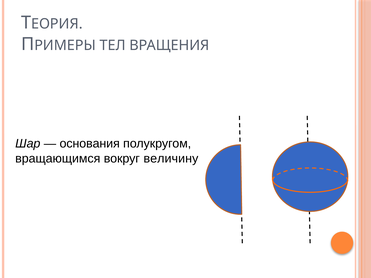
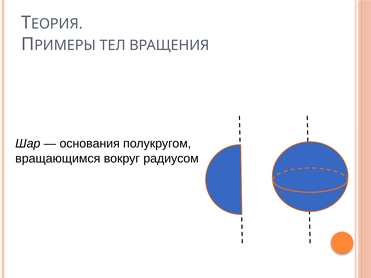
величину: величину -> радиусом (171, 159)
